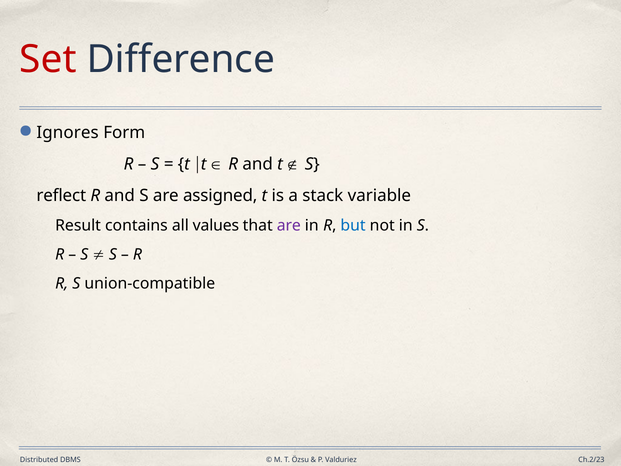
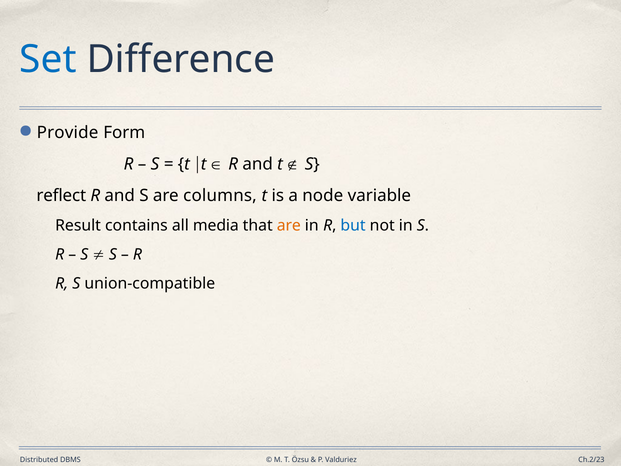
Set colour: red -> blue (48, 59)
Ignores: Ignores -> Provide (68, 133)
assigned: assigned -> columns (220, 196)
stack: stack -> node (323, 196)
values: values -> media (216, 225)
are colour: purple -> orange (289, 225)
